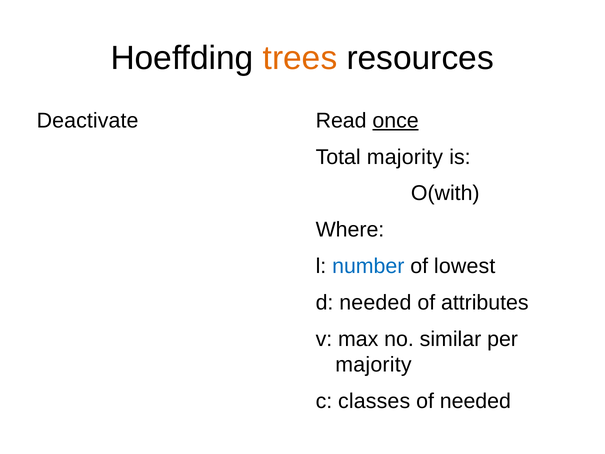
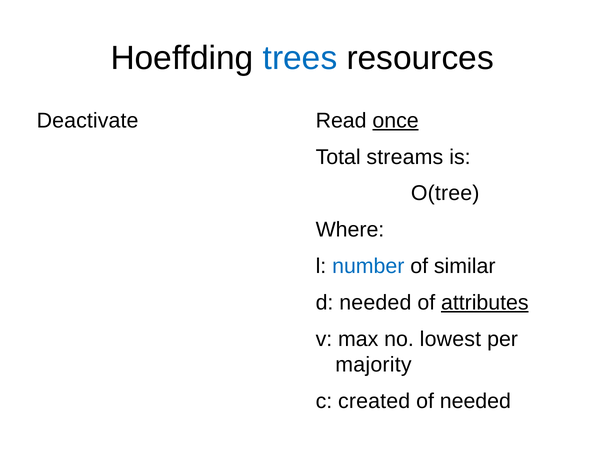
trees colour: orange -> blue (300, 58)
Total majority: majority -> streams (405, 157)
O(with: O(with -> O(tree (445, 193)
lowest: lowest -> similar (465, 266)
attributes underline: none -> present (485, 302)
similar: similar -> lowest (450, 339)
classes: classes -> created (374, 401)
